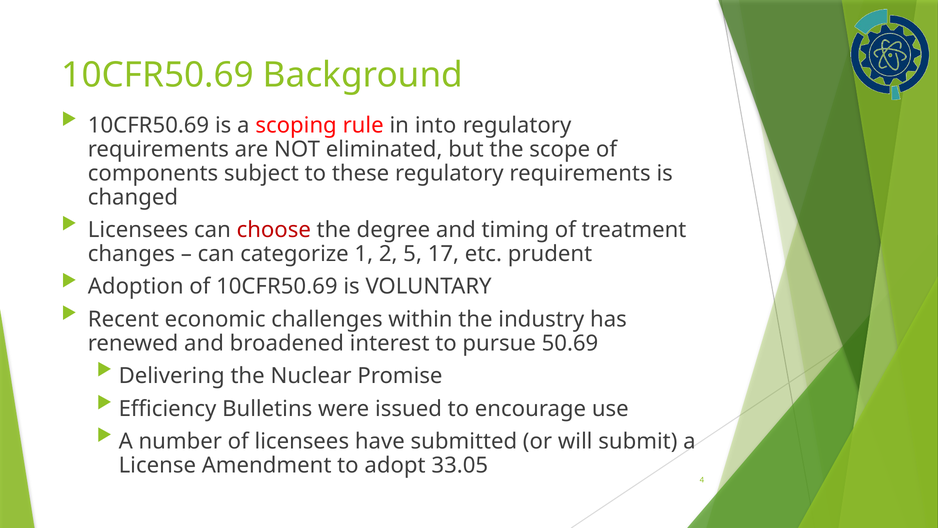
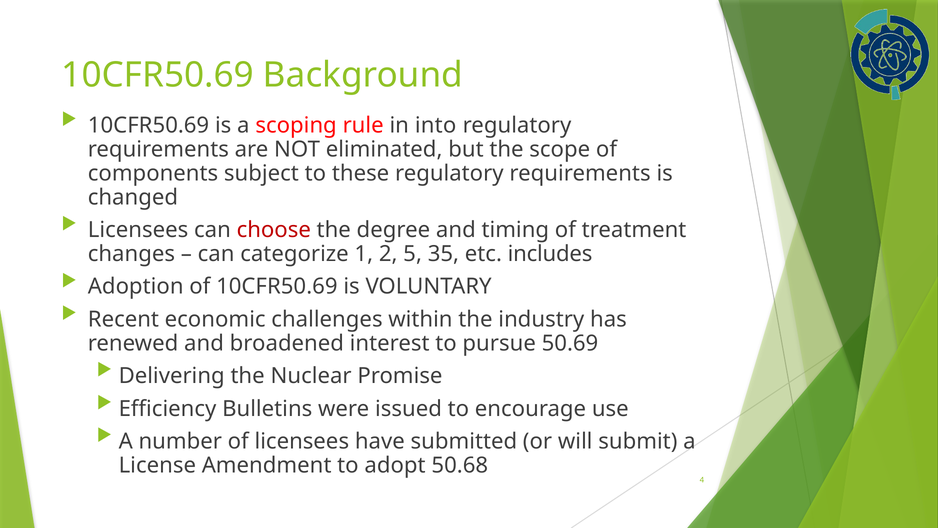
17: 17 -> 35 (443, 254)
prudent: prudent -> includes (550, 254)
33.05: 33.05 -> 50.68 (460, 465)
